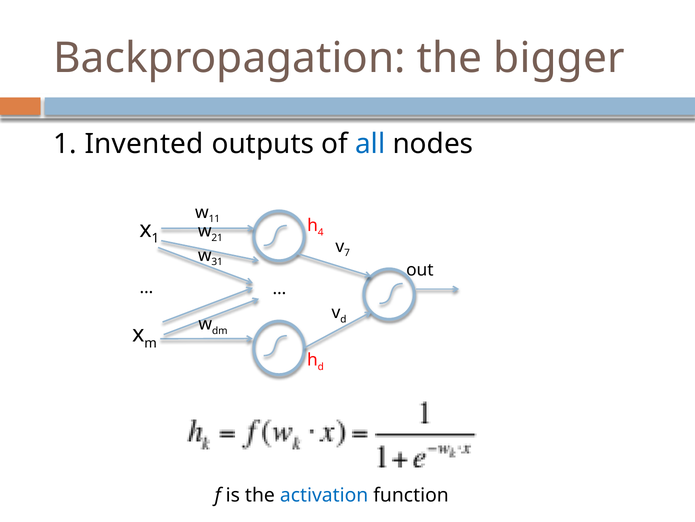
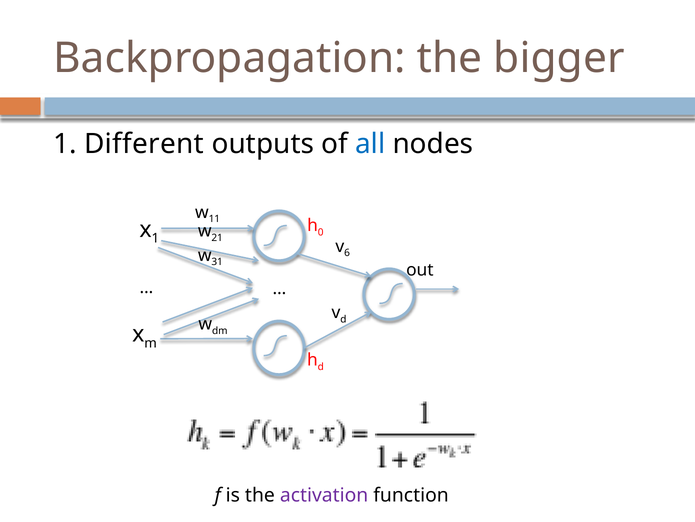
Invented: Invented -> Different (144, 144)
4: 4 -> 0 (321, 232)
7: 7 -> 6 (347, 253)
activation colour: blue -> purple (324, 495)
